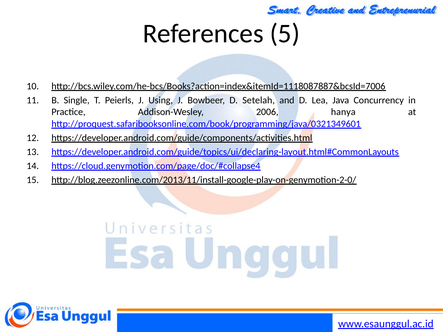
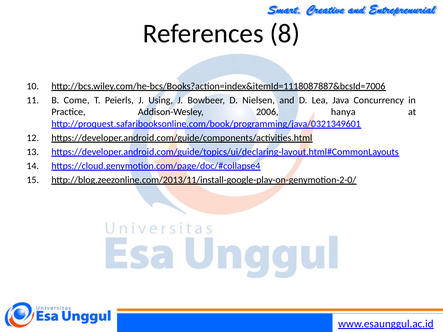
5: 5 -> 8 (285, 34)
Single: Single -> Come (77, 100)
Setelah: Setelah -> Nielsen (259, 100)
